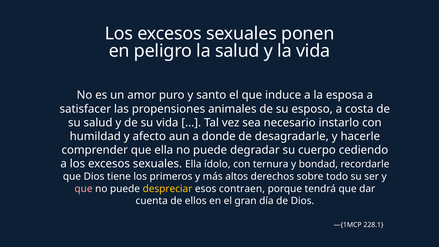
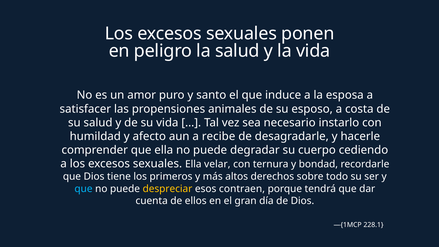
donde: donde -> recibe (219, 136)
ídolo: ídolo -> velar (217, 164)
que colour: pink -> light blue (84, 189)
